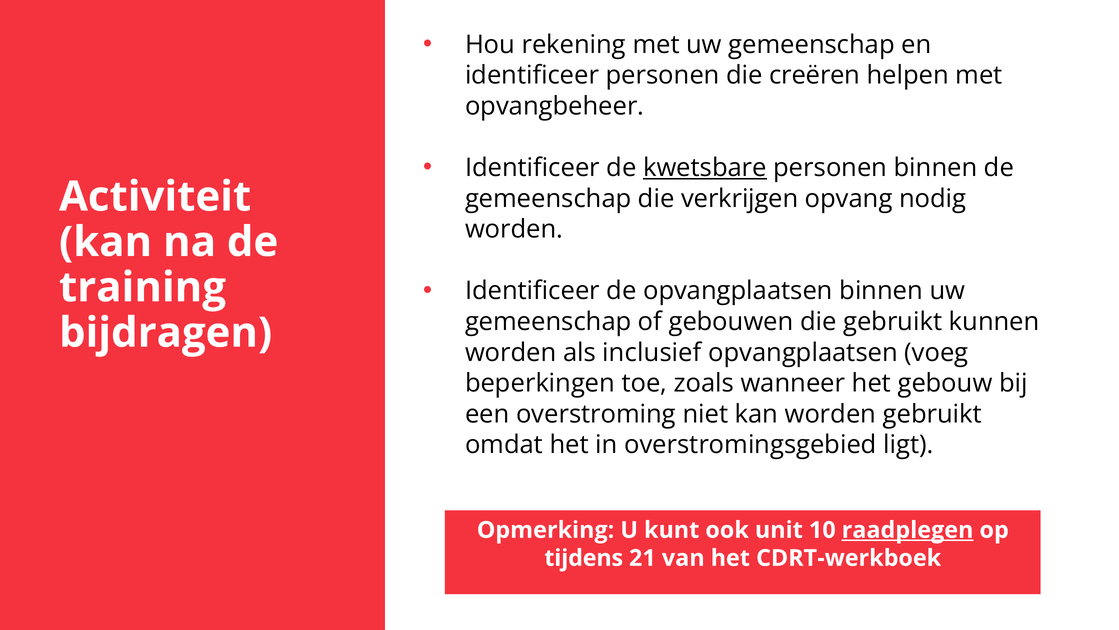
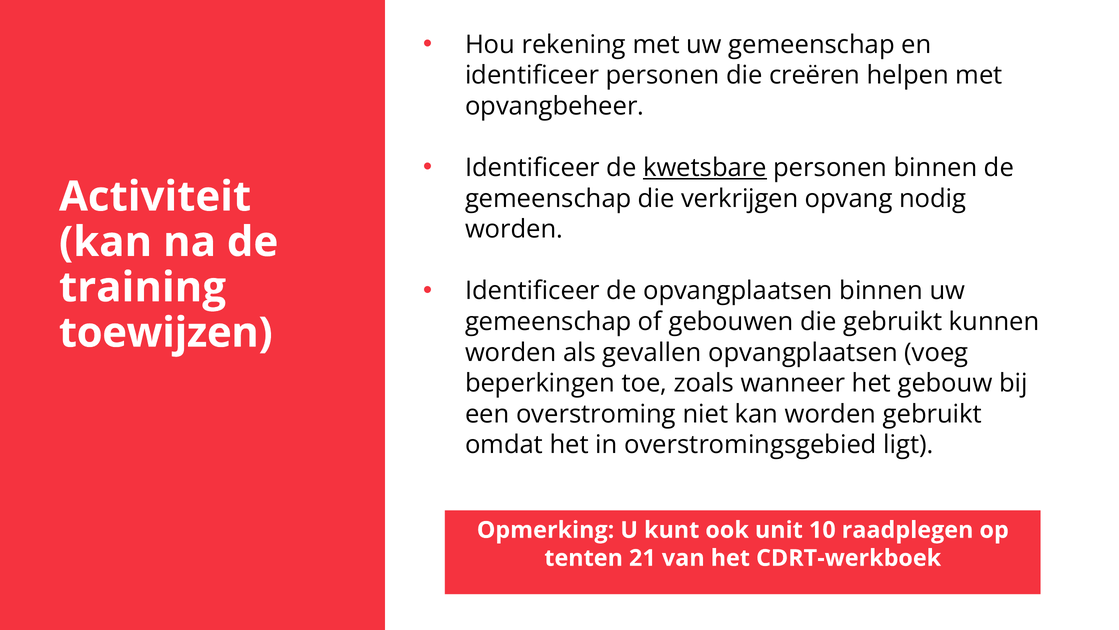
bijdragen: bijdragen -> toewijzen (166, 333)
inclusief: inclusief -> gevallen (652, 352)
raadplegen underline: present -> none (908, 530)
tijdens: tijdens -> tenten (584, 558)
